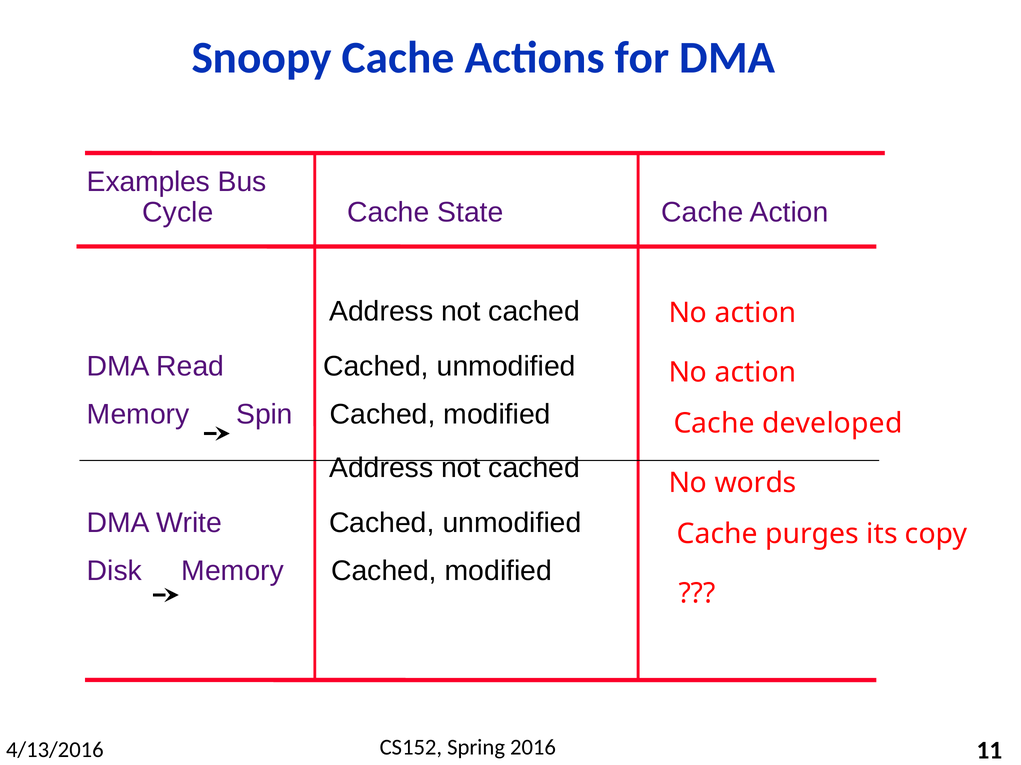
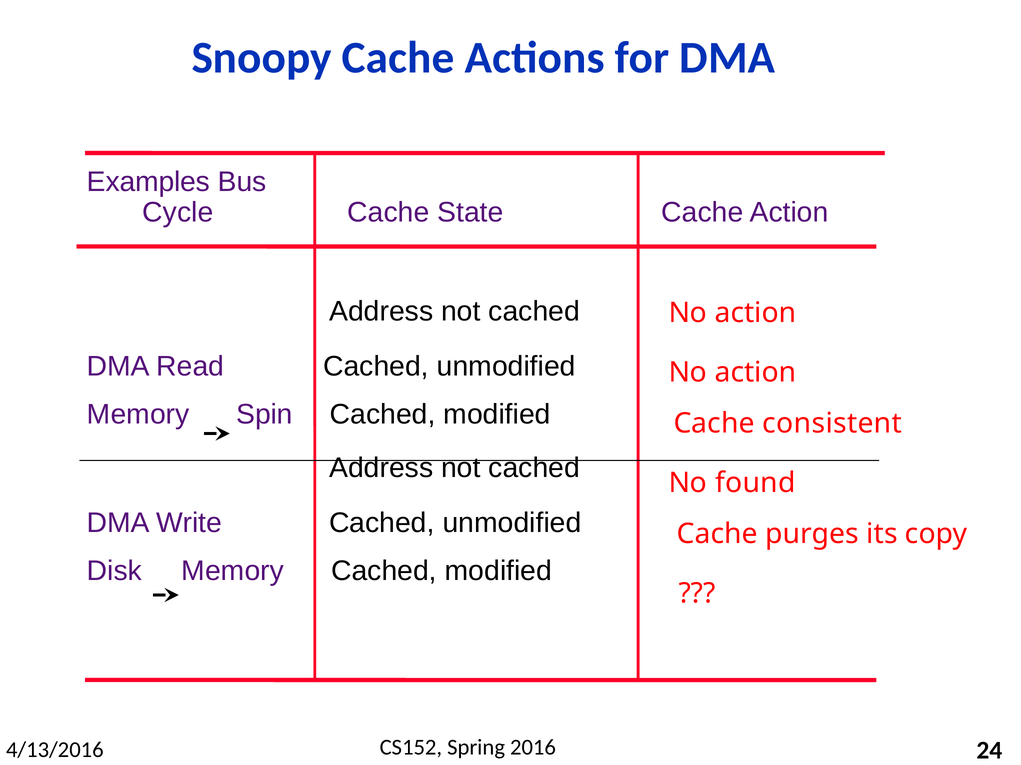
developed: developed -> consistent (832, 424)
words: words -> found (755, 483)
11: 11 -> 24 (989, 751)
